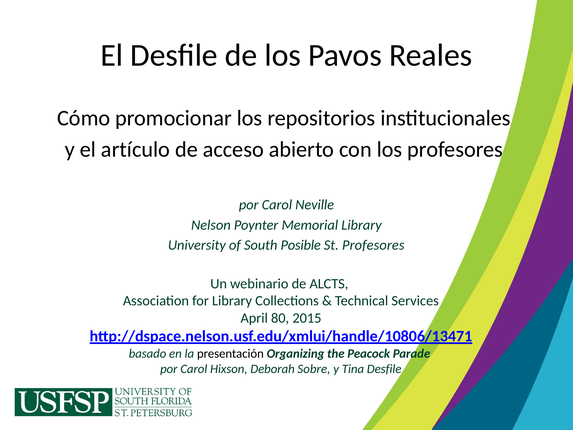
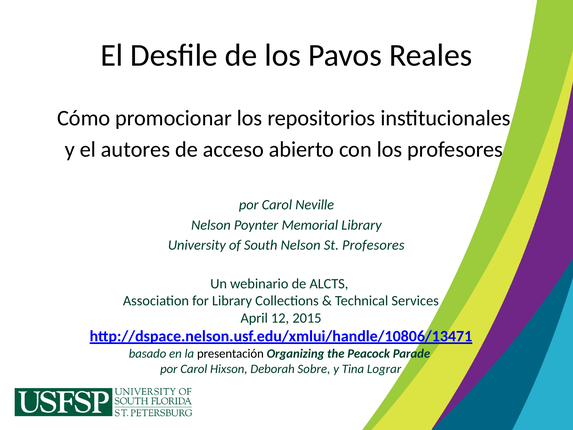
artículo: artículo -> autores (136, 149)
South Posible: Posible -> Nelson (301, 245)
80: 80 -> 12 (280, 318)
Tina Desfile: Desfile -> Lograr (384, 369)
